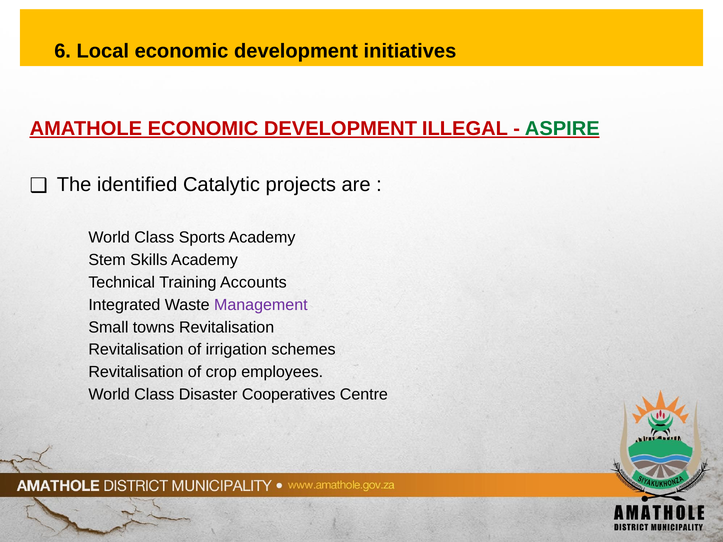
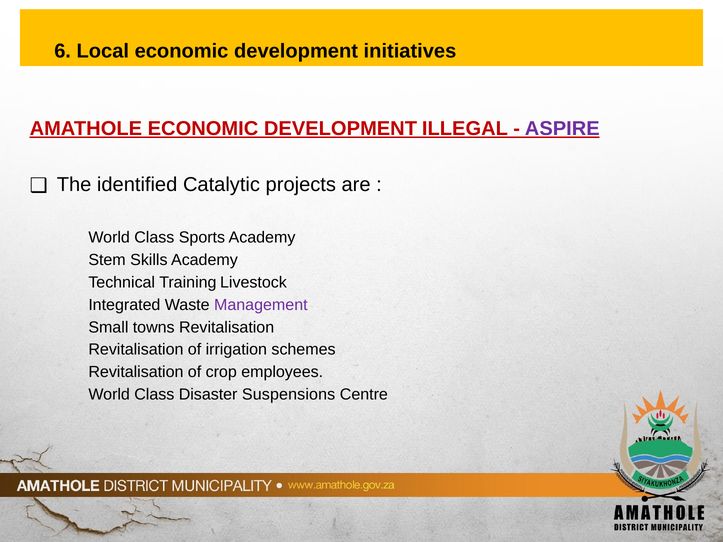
ASPIRE colour: green -> purple (562, 128)
Accounts: Accounts -> Livestock (253, 282)
Cooperatives: Cooperatives -> Suspensions (289, 395)
